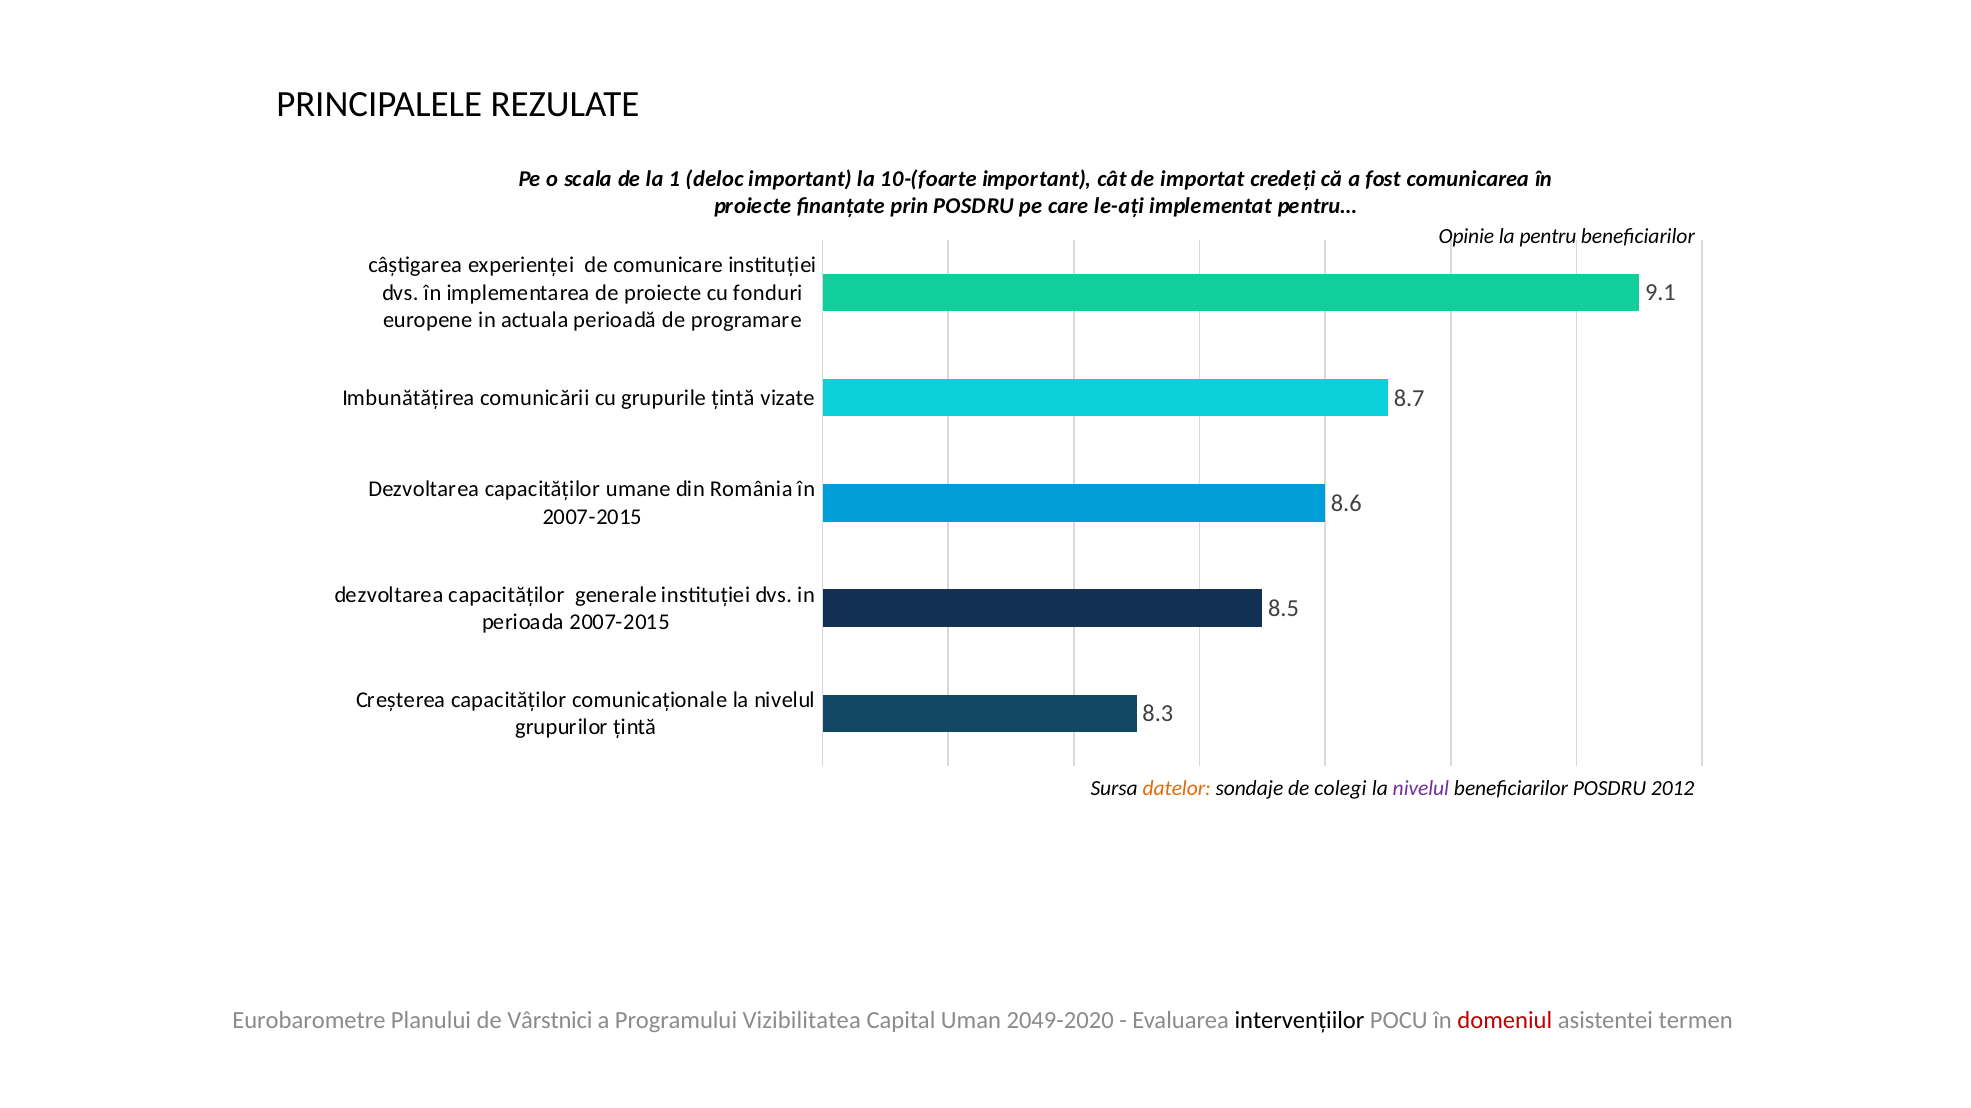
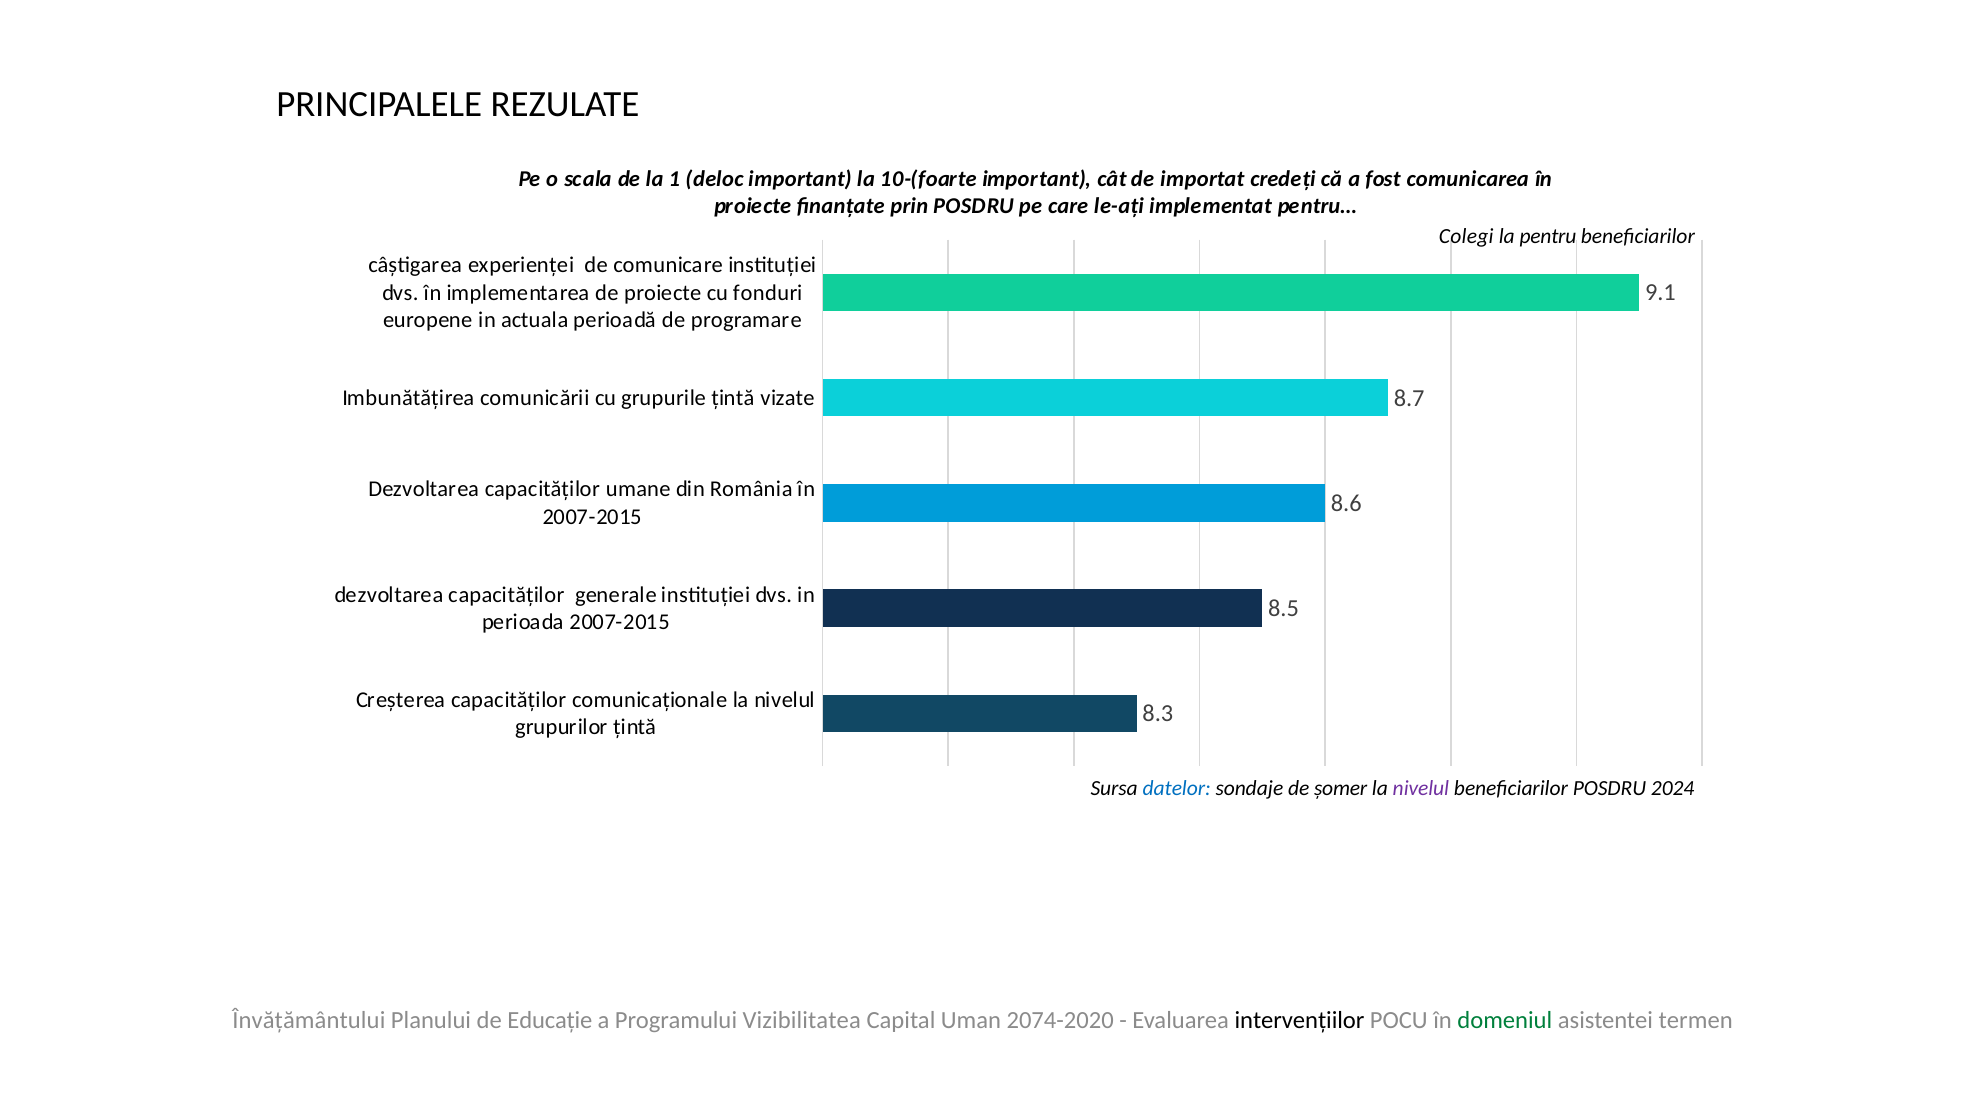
Opinie: Opinie -> Colegi (1466, 236)
datelor colour: orange -> blue (1177, 789)
colegi: colegi -> șomer (1341, 789)
2012: 2012 -> 2024 (1673, 789)
Eurobarometre: Eurobarometre -> Învățământului (309, 1021)
Vârstnici: Vârstnici -> Educație (550, 1021)
2049-2020: 2049-2020 -> 2074-2020 (1060, 1021)
domeniul colour: red -> green (1505, 1021)
